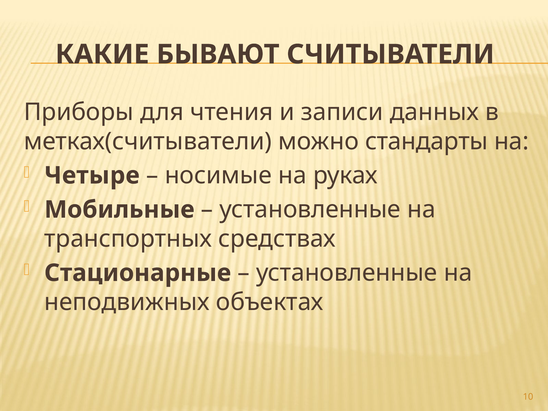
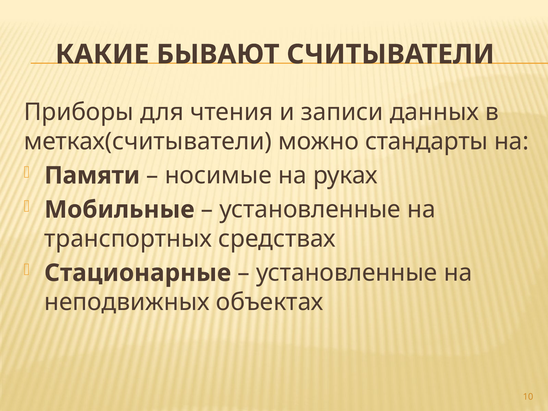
Четыре: Четыре -> Памяти (92, 175)
